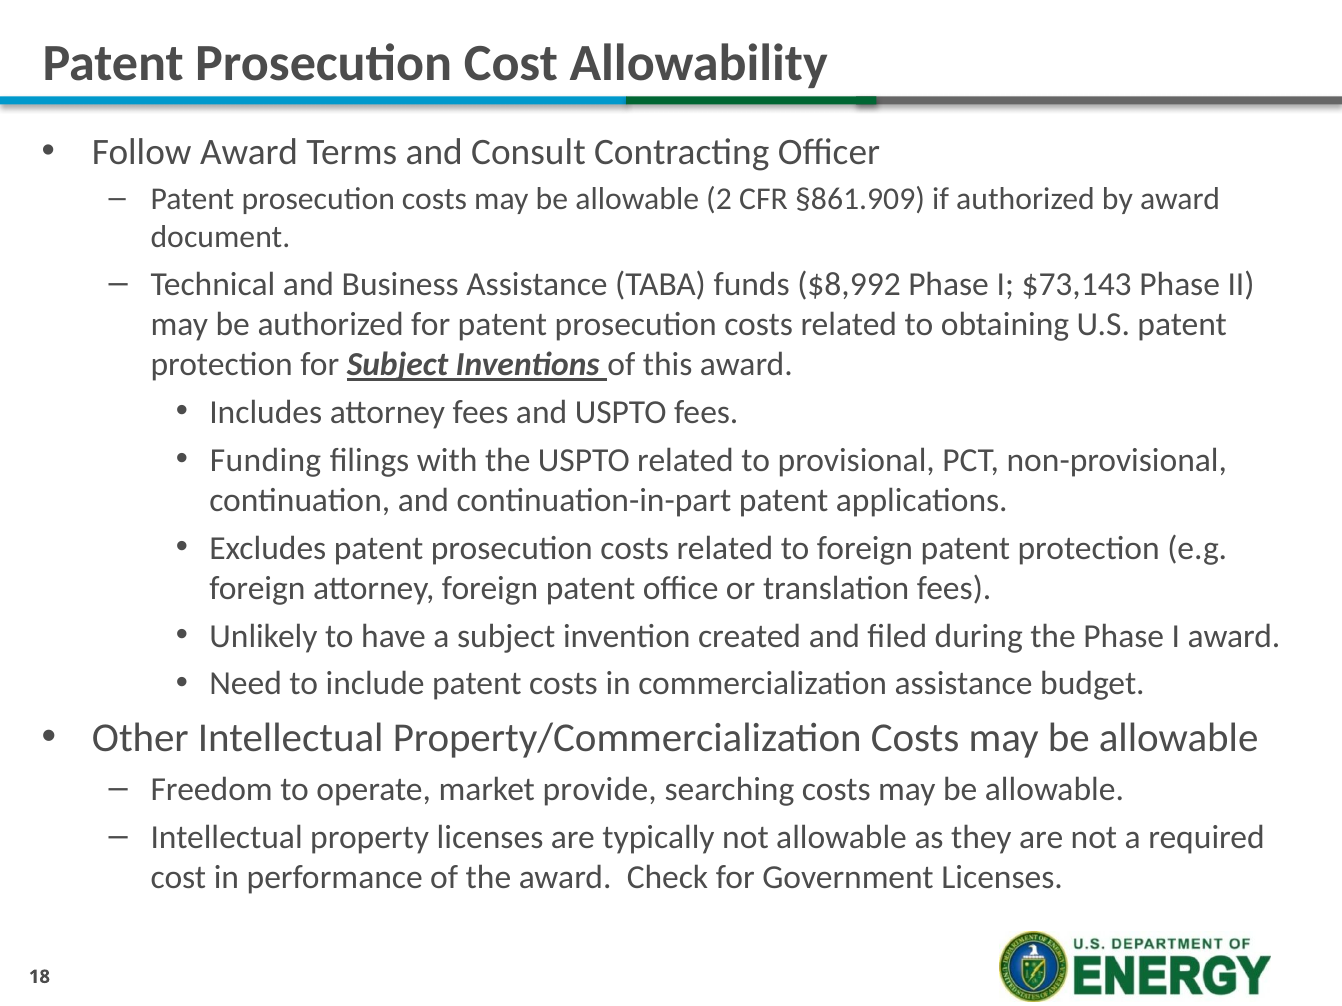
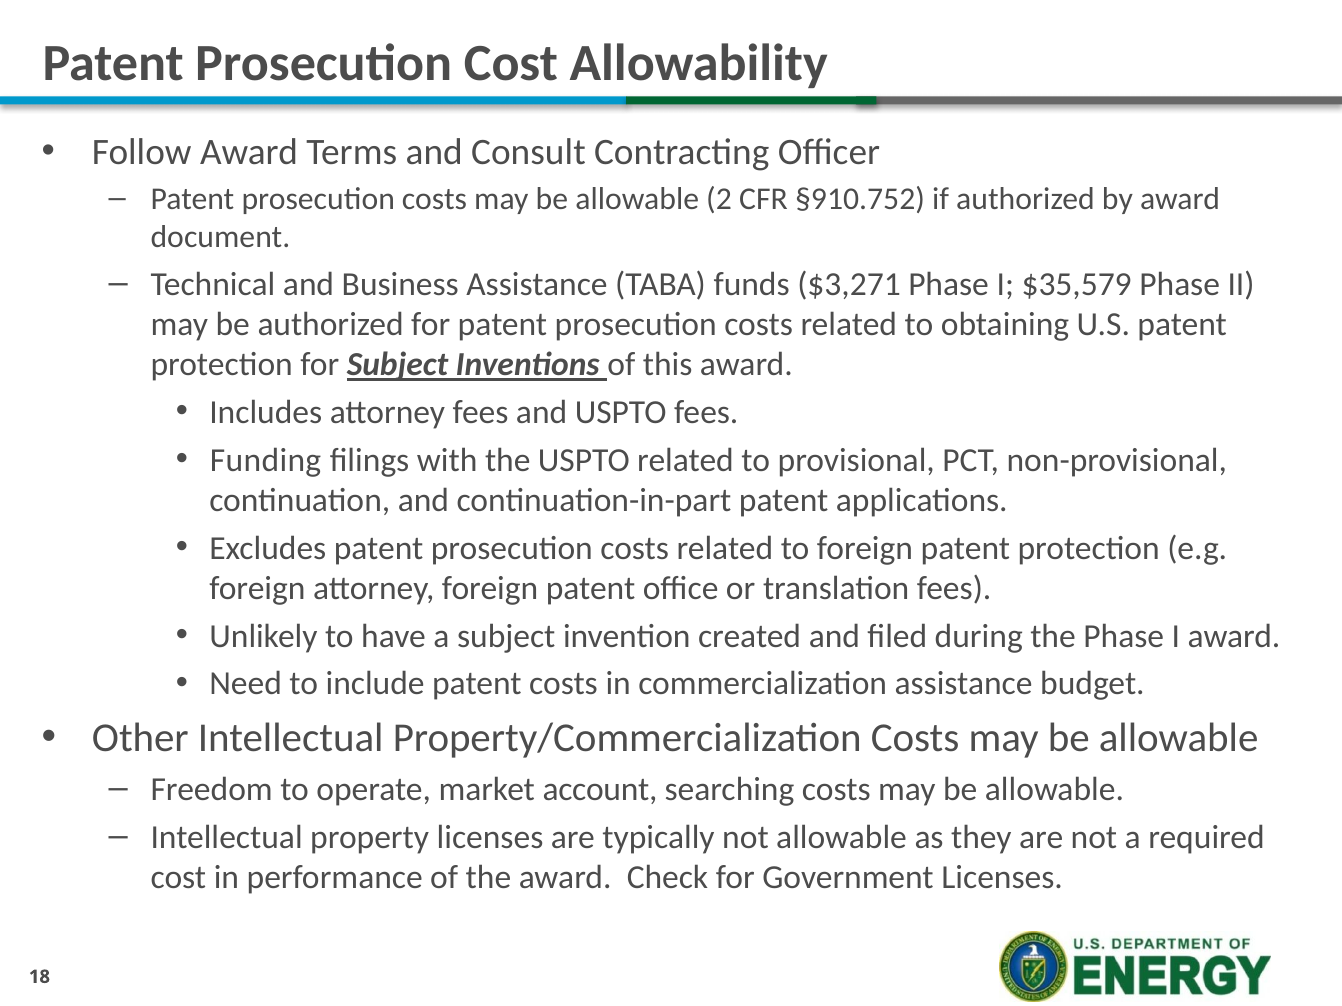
§861.909: §861.909 -> §910.752 (860, 200)
$8,992: $8,992 -> $3,271 (849, 284)
$73,143: $73,143 -> $35,579 (1077, 284)
provide: provide -> account (600, 790)
